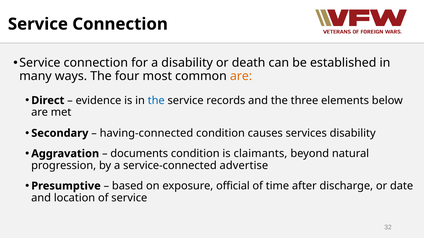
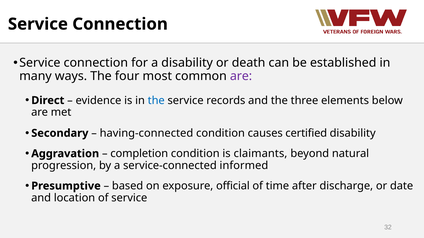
are colour: orange -> purple (241, 76)
services: services -> certified (306, 133)
documents: documents -> completion (139, 154)
advertise: advertise -> informed (244, 166)
